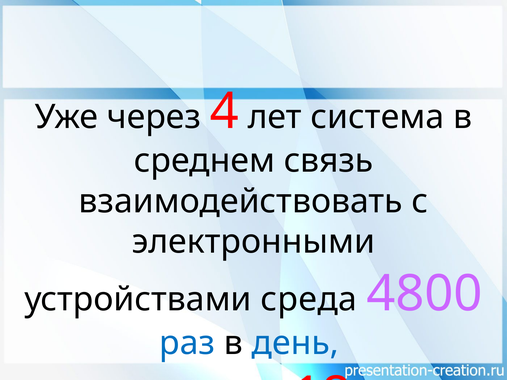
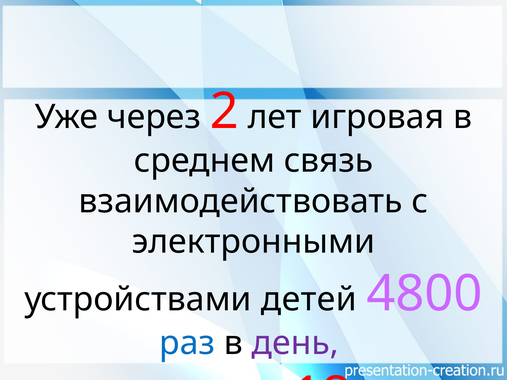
4: 4 -> 2 (224, 111)
система: система -> игровая (377, 117)
среда: среда -> детей (309, 299)
день colour: blue -> purple (295, 343)
